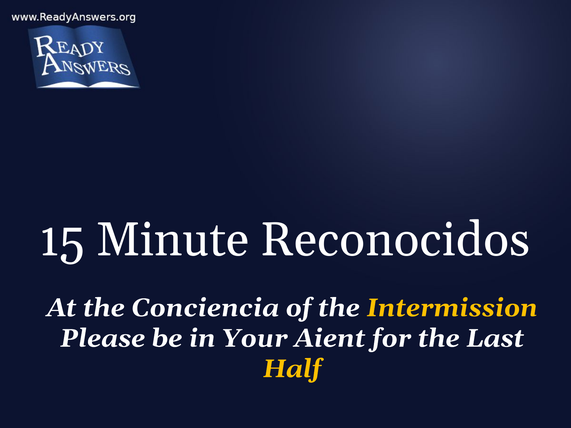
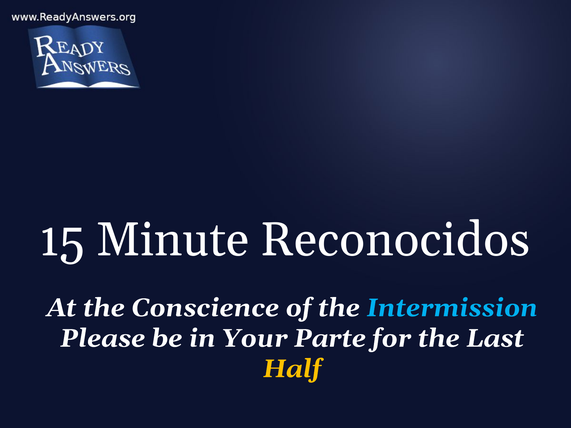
Conciencia: Conciencia -> Conscience (205, 308)
Intermission colour: yellow -> light blue (452, 308)
Aient: Aient -> Parte (330, 339)
